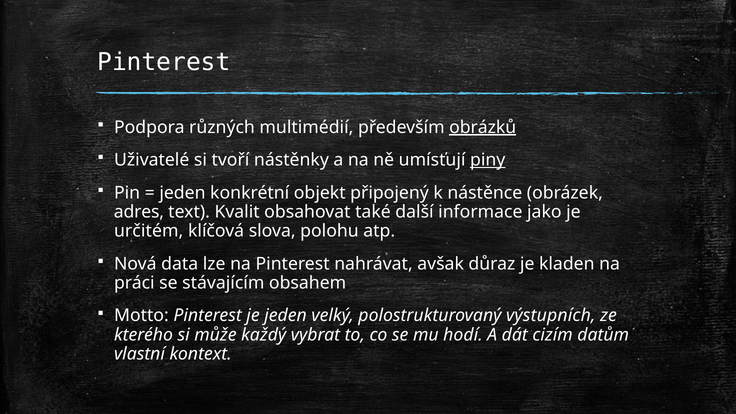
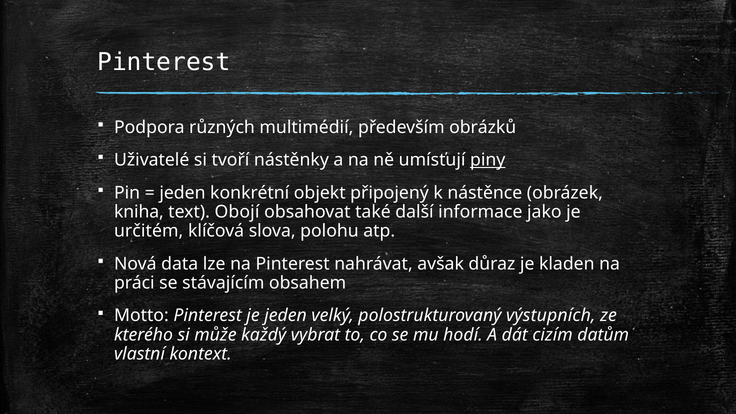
obrázků underline: present -> none (483, 127)
adres: adres -> kniha (139, 212)
Kvalit: Kvalit -> Obojí (237, 212)
